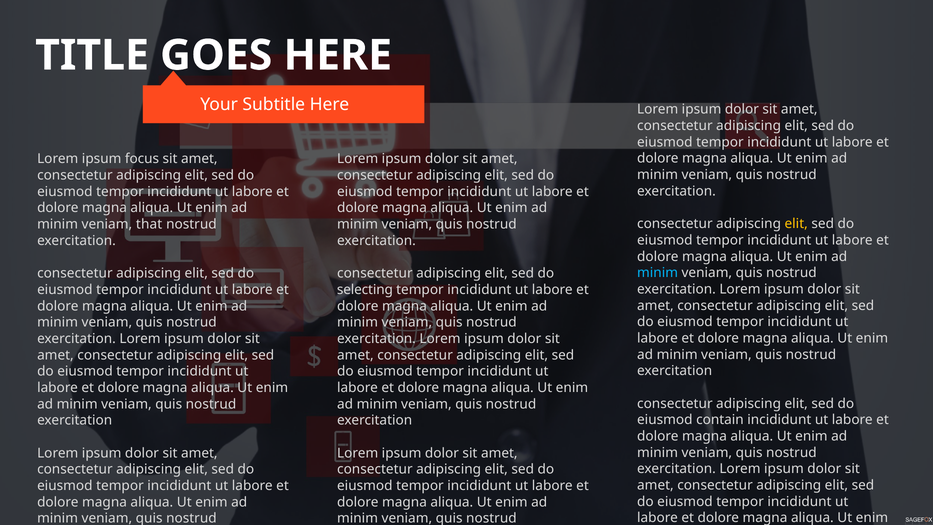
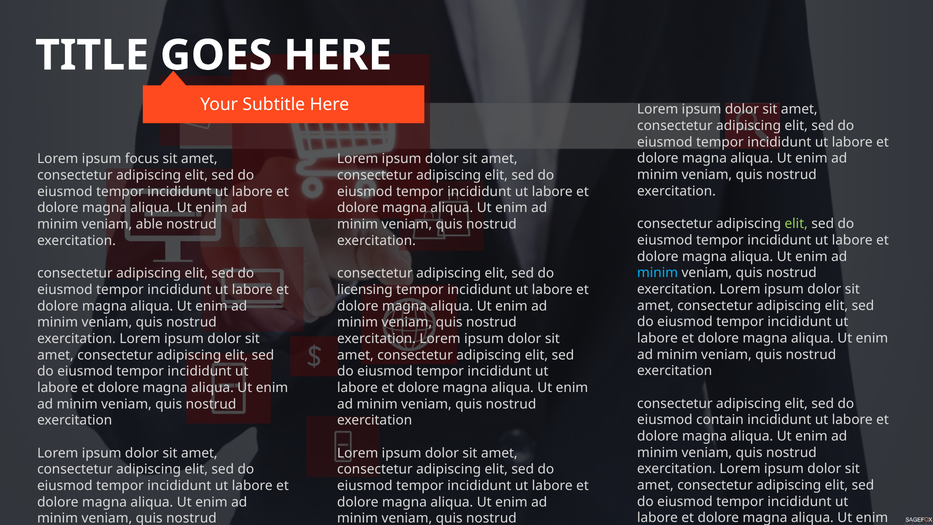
elit colour: yellow -> light green (796, 224)
that: that -> able (149, 224)
selecting: selecting -> licensing (365, 290)
